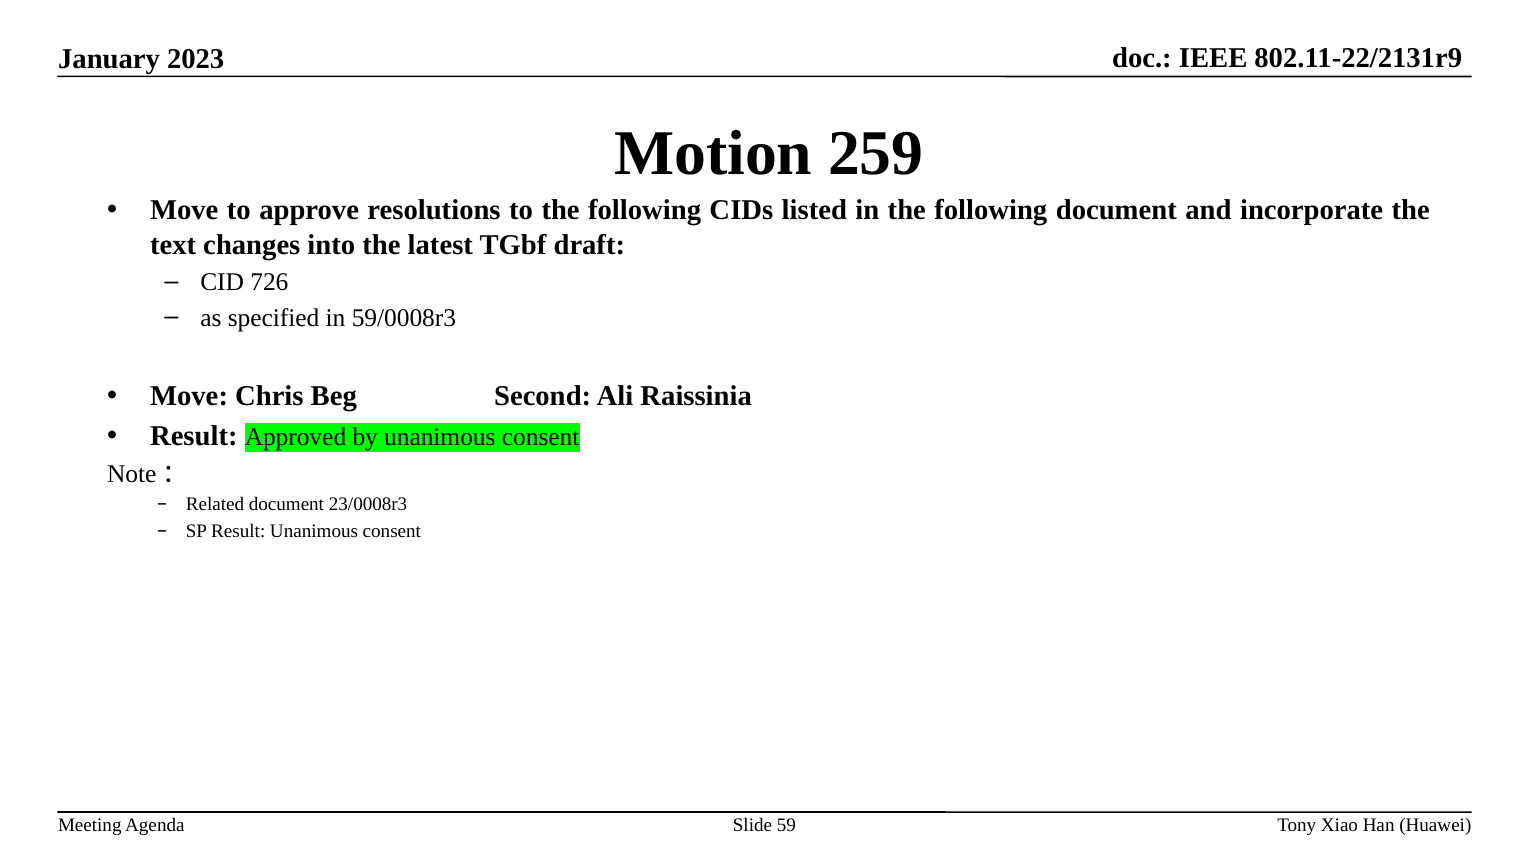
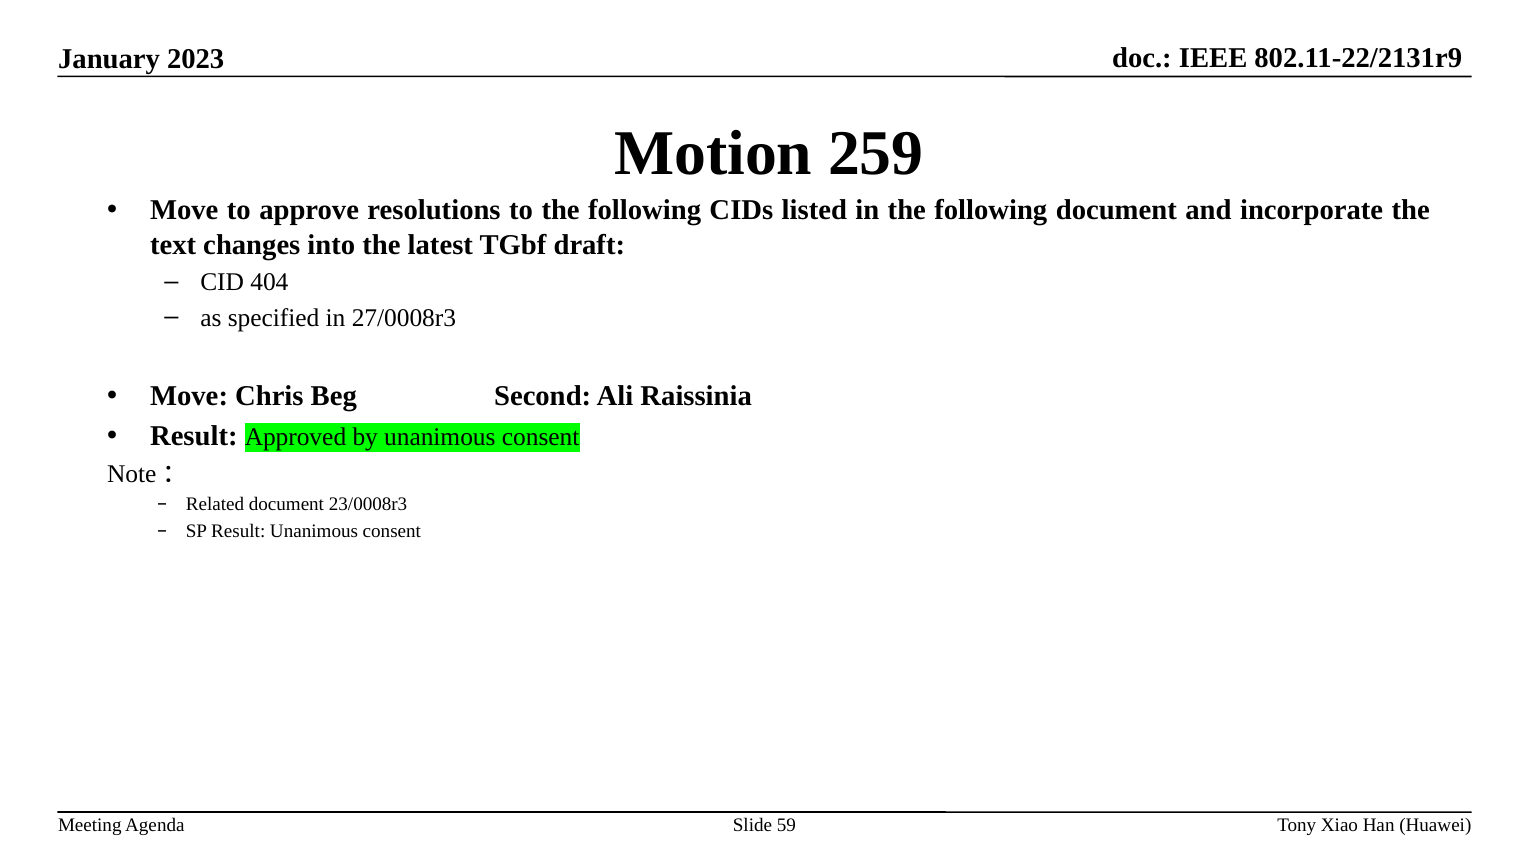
726: 726 -> 404 (269, 282)
59/0008r3: 59/0008r3 -> 27/0008r3 (404, 318)
